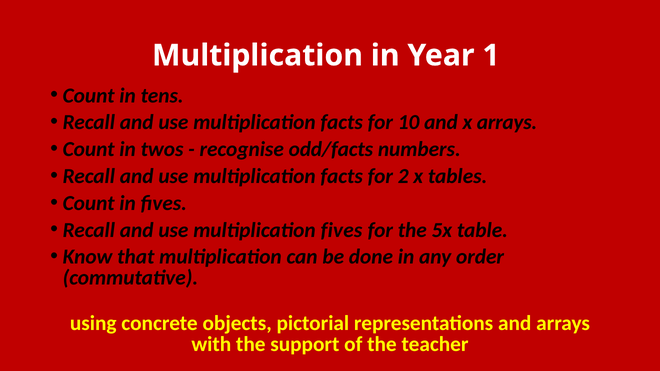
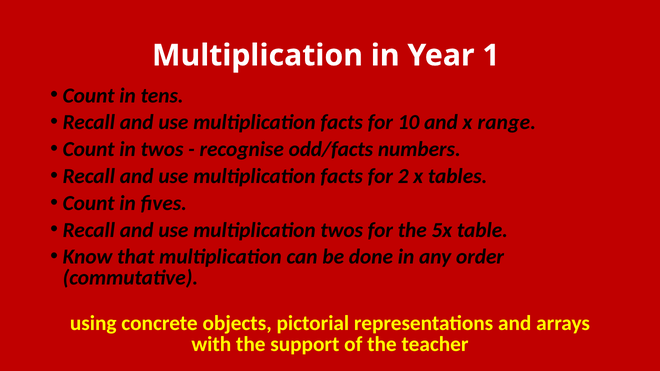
x arrays: arrays -> range (507, 123)
multiplication fives: fives -> twos (342, 230)
